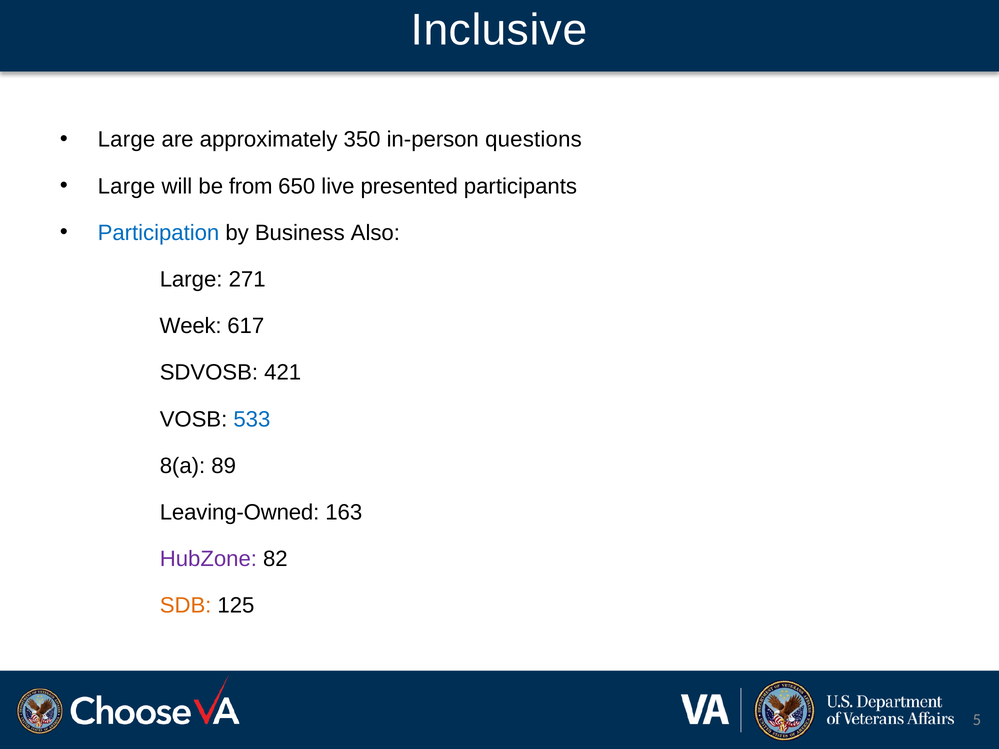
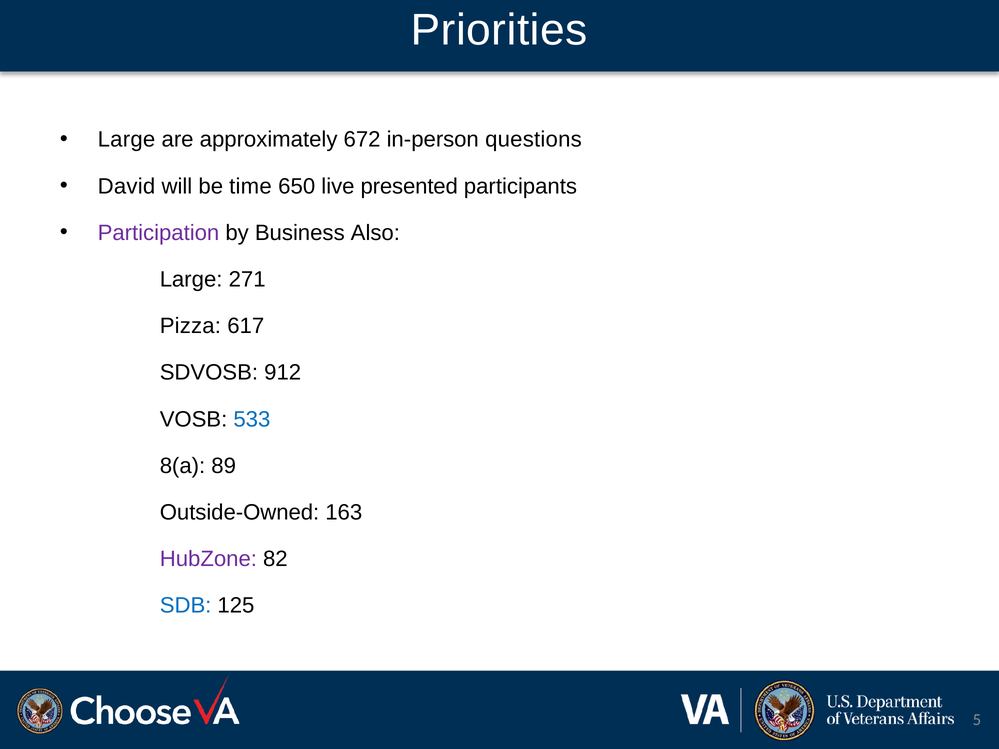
Inclusive: Inclusive -> Priorities (499, 30)
350: 350 -> 672 (362, 140)
Large: Large -> David (126, 186)
from: from -> time (250, 186)
Participation colour: blue -> purple (159, 233)
Week: Week -> Pizza (190, 326)
421: 421 -> 912 (283, 373)
Leaving-Owned: Leaving-Owned -> Outside-Owned (240, 513)
SDB colour: orange -> blue (186, 606)
